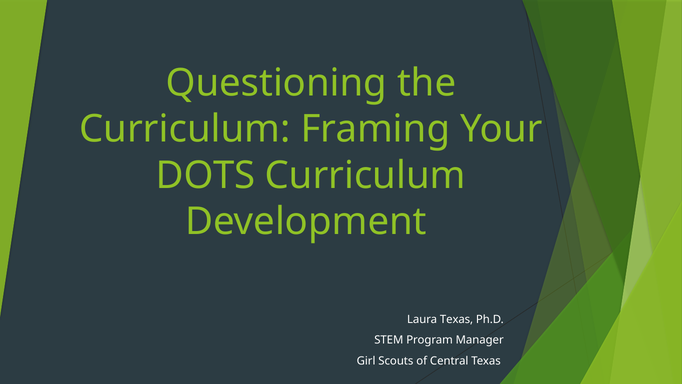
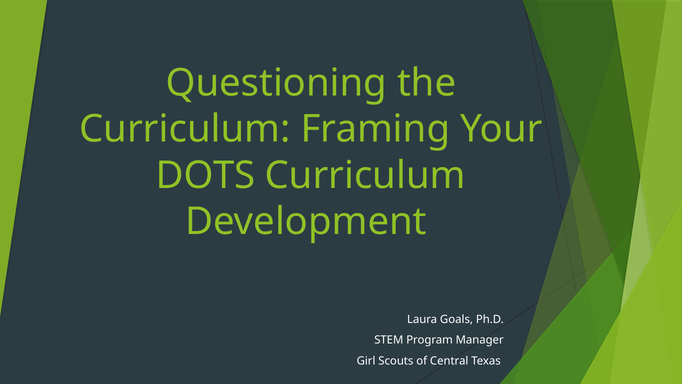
Laura Texas: Texas -> Goals (456, 319)
